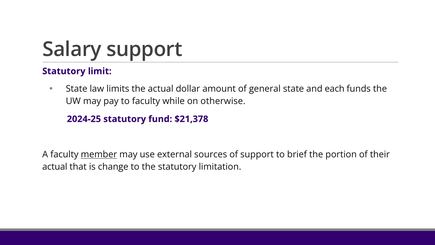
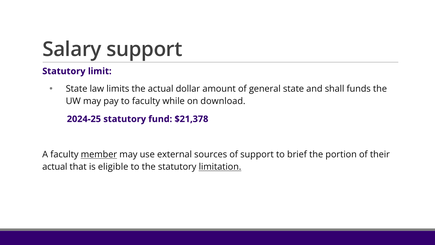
each: each -> shall (335, 89)
otherwise: otherwise -> download (223, 101)
change: change -> eligible (113, 167)
limitation underline: none -> present (220, 167)
